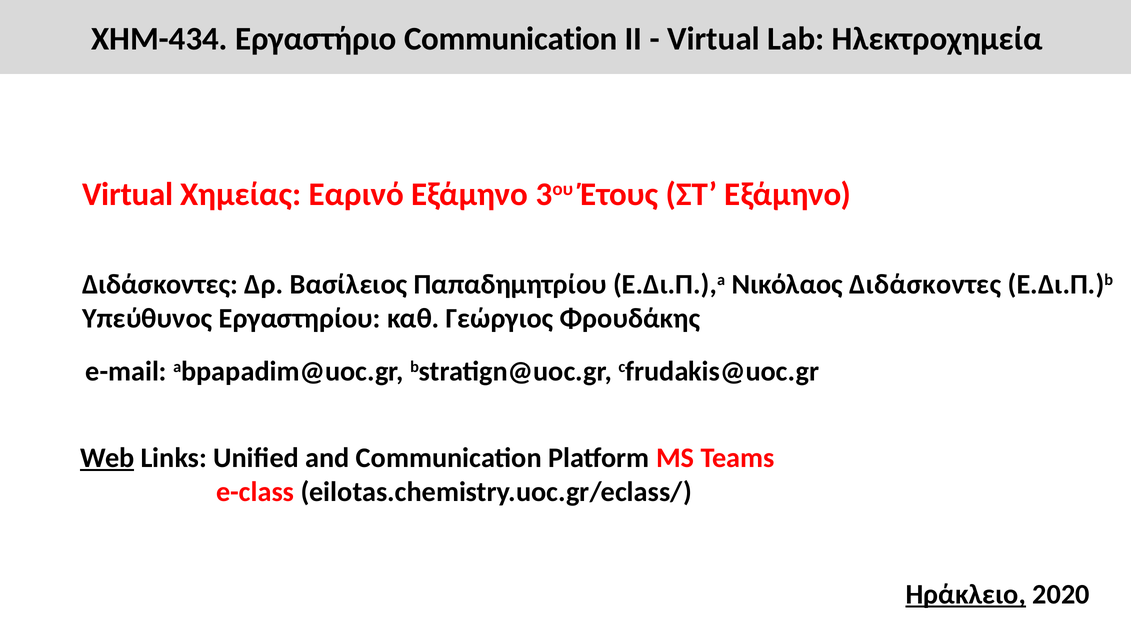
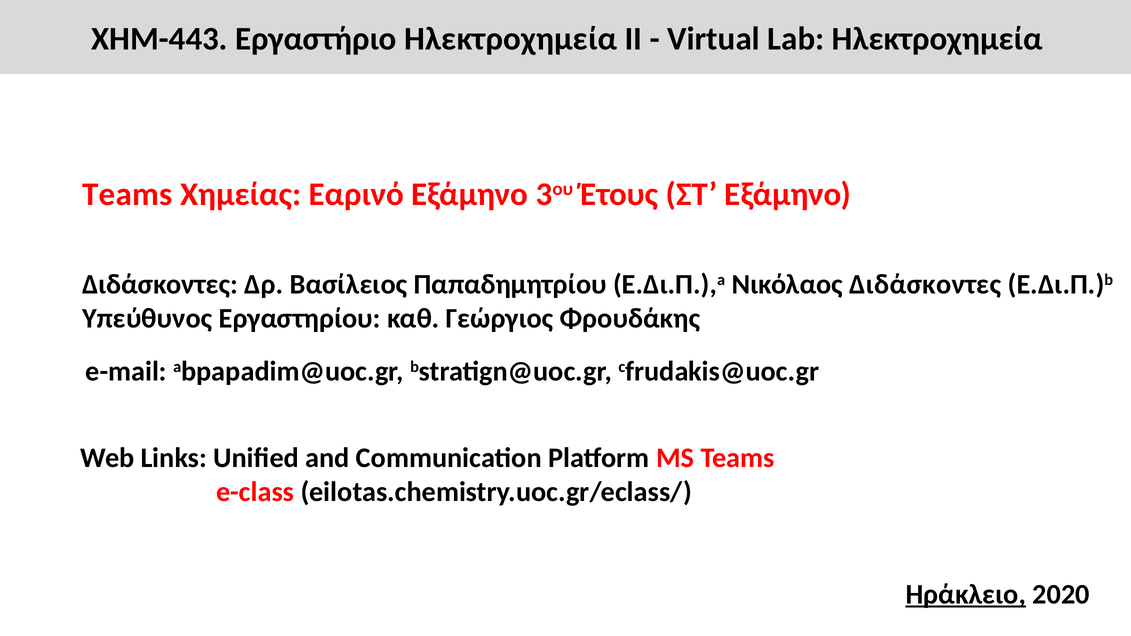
ΧΗΜ-434: ΧΗΜ-434 -> ΧΗΜ-443 (159, 39)
Εργαστήριο Communication: Communication -> Ηλεκτροχημεία (511, 39)
Virtual: Virtual -> Teams (127, 194)
Web underline: present -> none (107, 458)
